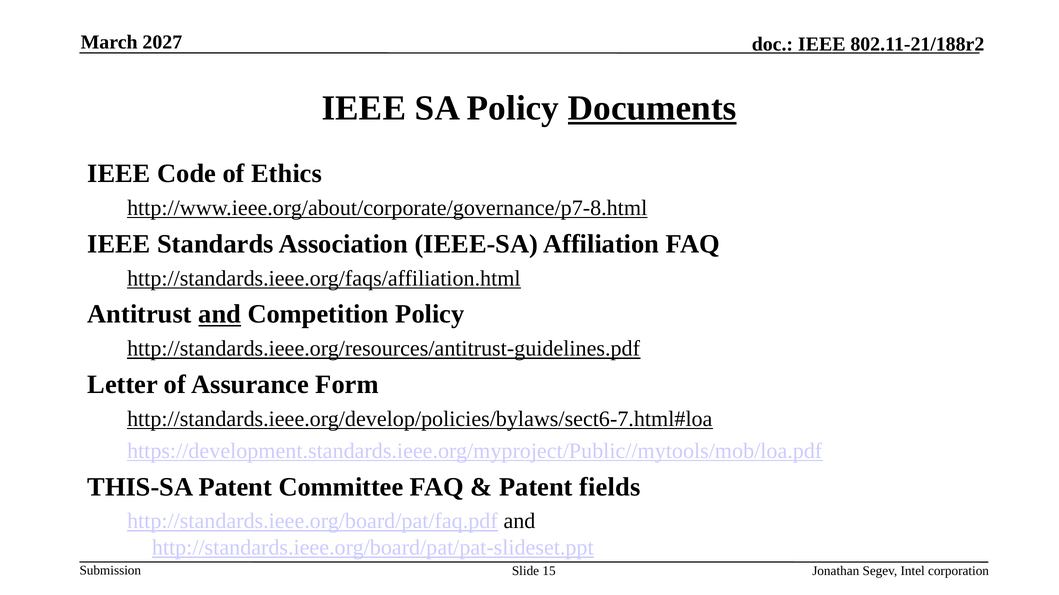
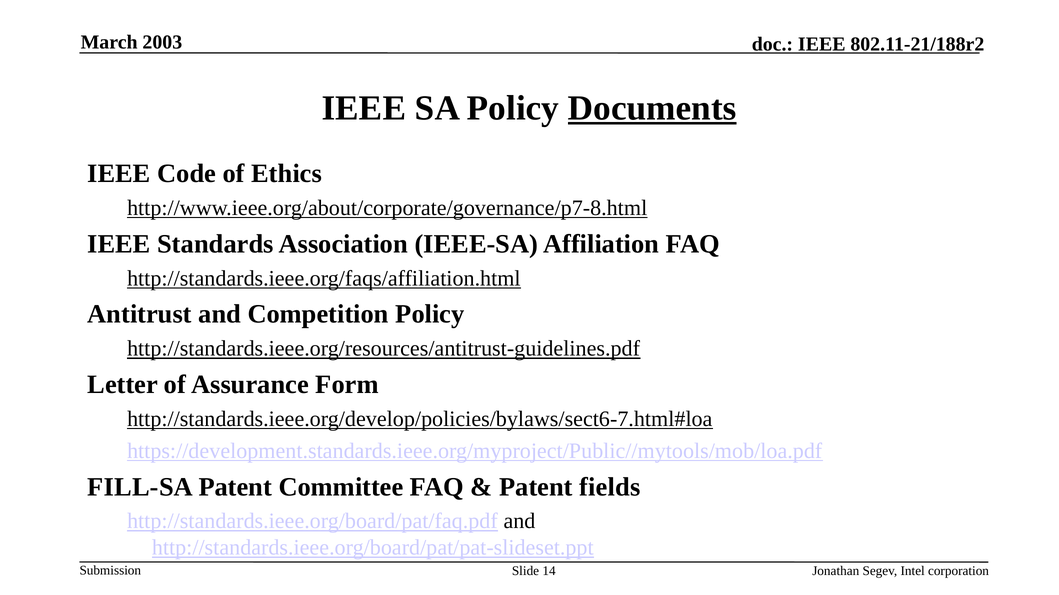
2027: 2027 -> 2003 (162, 42)
and underline: present -> none (220, 315)
THIS-SA: THIS-SA -> FILL-SA (140, 487)
15: 15 -> 14 (549, 571)
